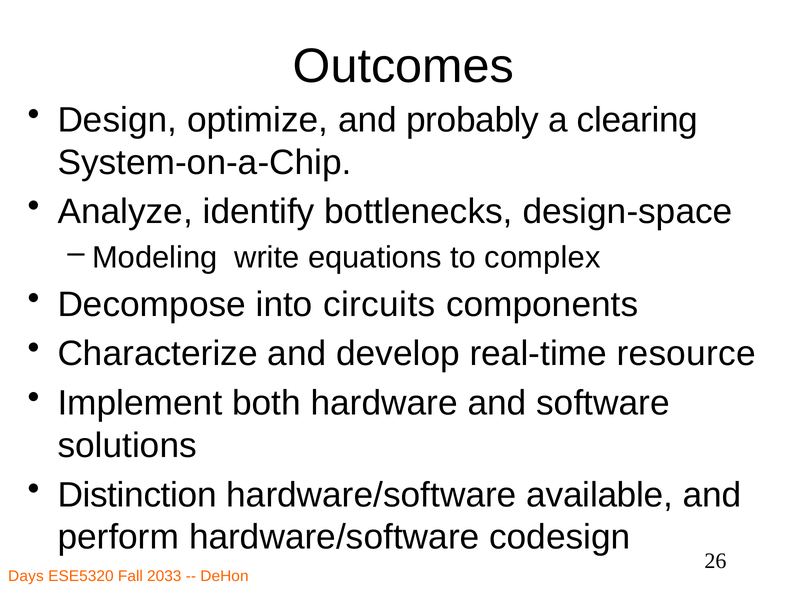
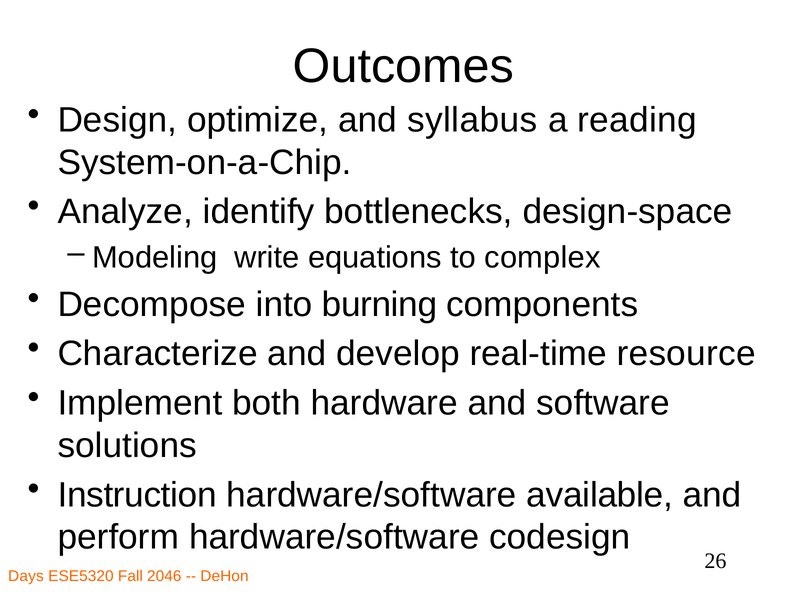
probably: probably -> syllabus (472, 120)
clearing: clearing -> reading (637, 120)
circuits: circuits -> burning (380, 305)
Distinction: Distinction -> Instruction (137, 495)
2033: 2033 -> 2046 (164, 577)
